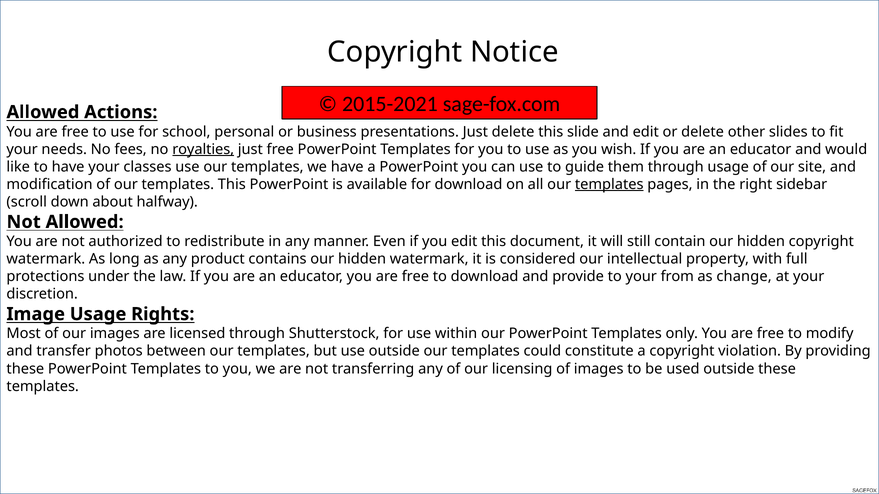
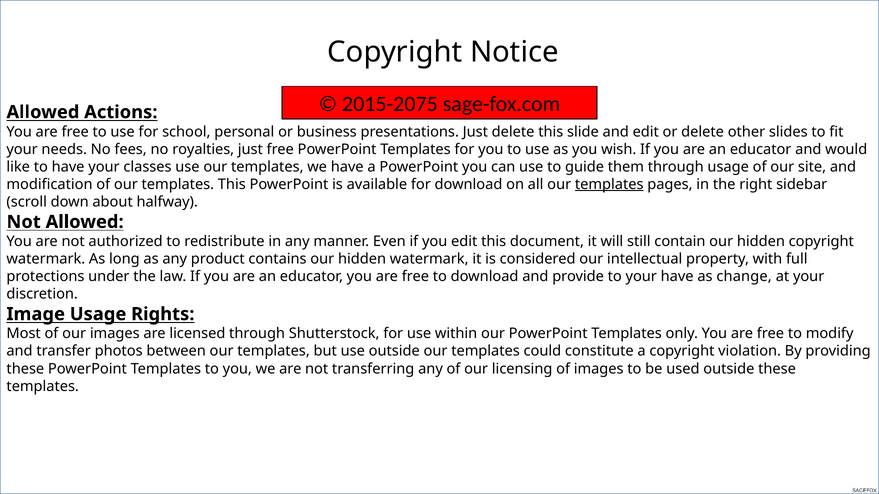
2015-2021: 2015-2021 -> 2015-2075 (390, 104)
royalties underline: present -> none (203, 149)
your from: from -> have (677, 277)
